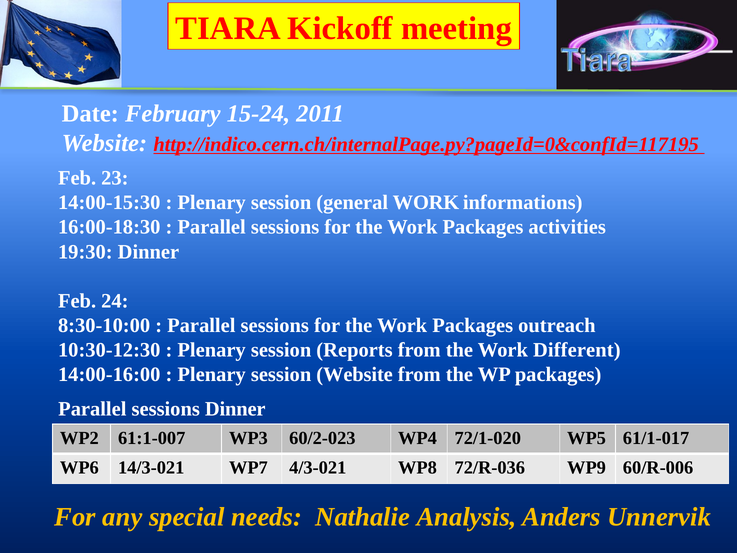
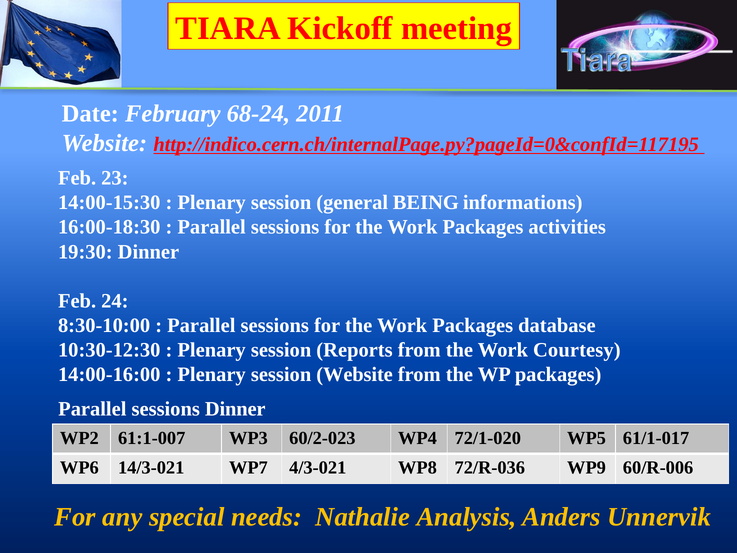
15-24: 15-24 -> 68-24 (258, 114)
general WORK: WORK -> BEING (426, 202)
outreach: outreach -> database (557, 325)
Different: Different -> Courtesy (577, 350)
